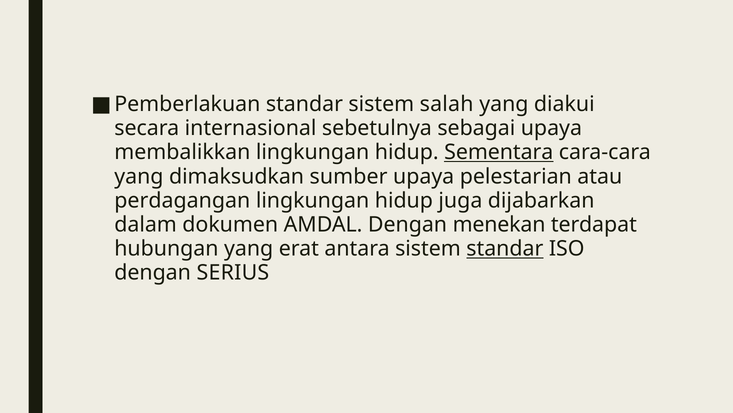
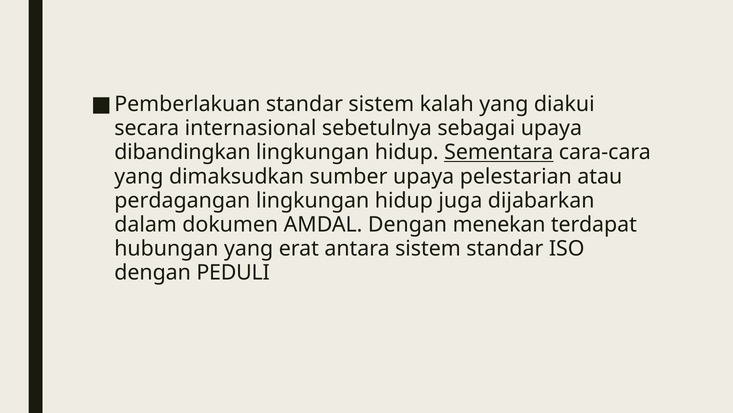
salah: salah -> kalah (447, 104)
membalikkan: membalikkan -> dibandingkan (182, 152)
standar underline: present -> none (505, 248)
SERIUS: SERIUS -> PEDULI (233, 272)
